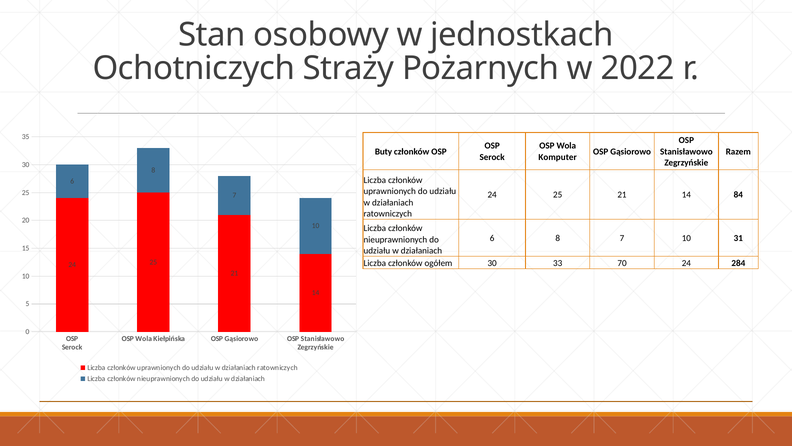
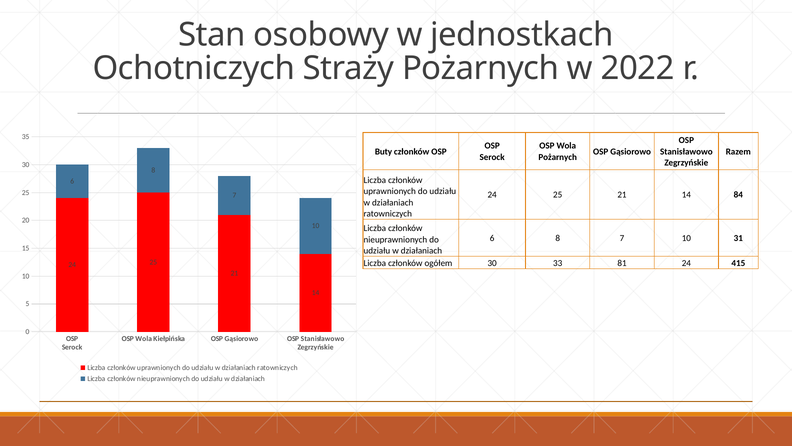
Komputer: Komputer -> Pożarnych (558, 157)
70: 70 -> 81 (622, 263)
284: 284 -> 415 (738, 263)
